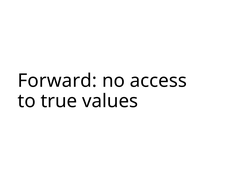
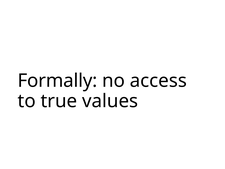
Forward: Forward -> Formally (57, 81)
